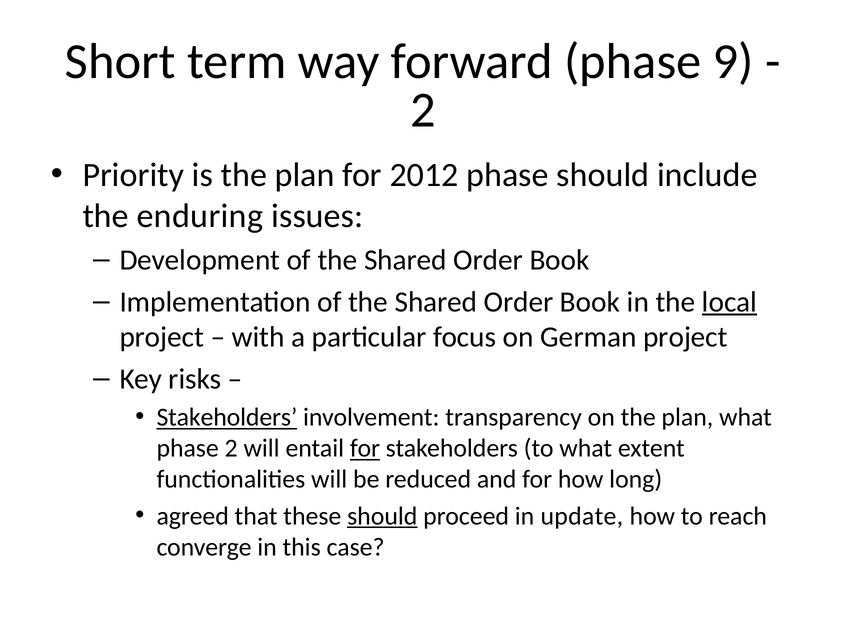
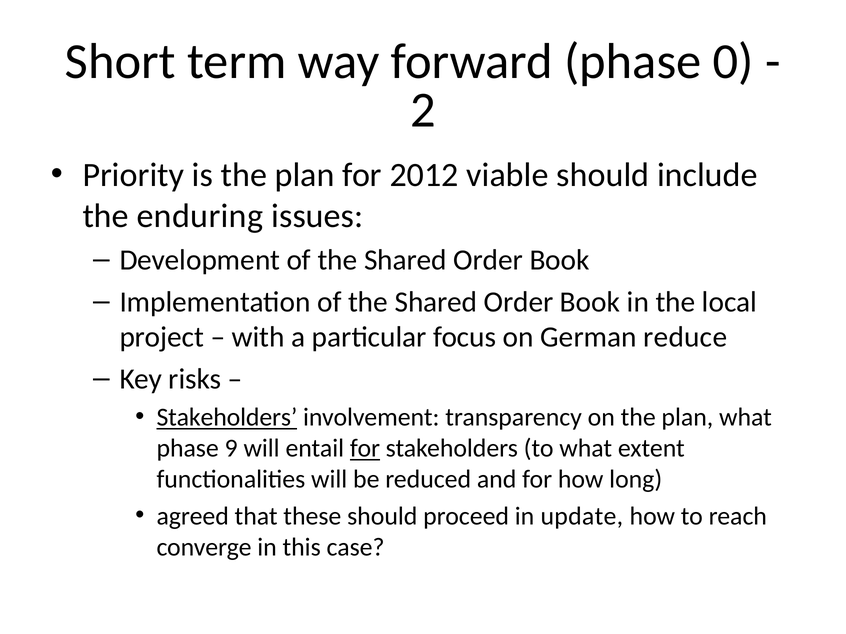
9: 9 -> 0 (733, 62)
2012 phase: phase -> viable (508, 175)
local underline: present -> none (730, 302)
German project: project -> reduce (685, 337)
phase 2: 2 -> 9 (231, 449)
should underline: present -> none (382, 516)
